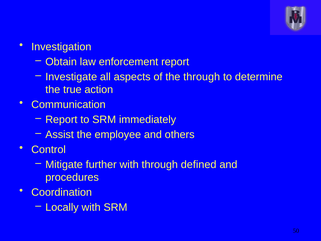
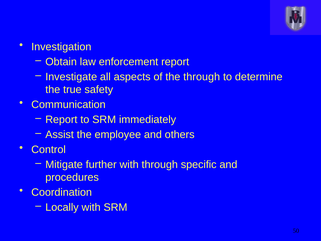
action: action -> safety (99, 90)
defined: defined -> specific (199, 164)
